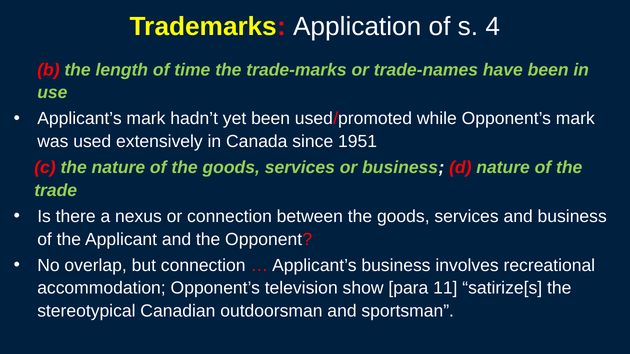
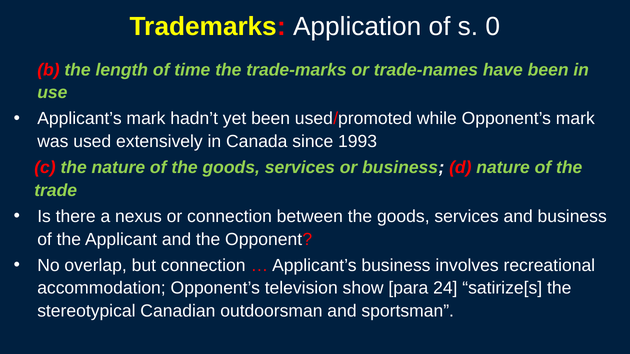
4: 4 -> 0 (493, 27)
1951: 1951 -> 1993 (358, 142)
11: 11 -> 24 (445, 288)
